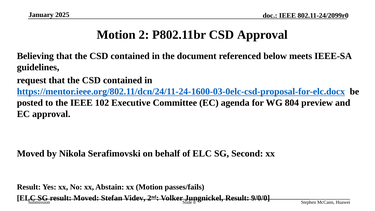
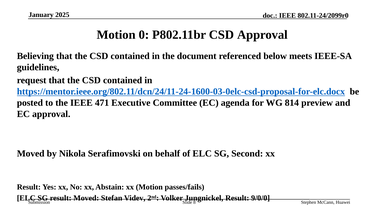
2: 2 -> 0 (144, 35)
102: 102 -> 471 (102, 103)
804: 804 -> 814 (292, 103)
